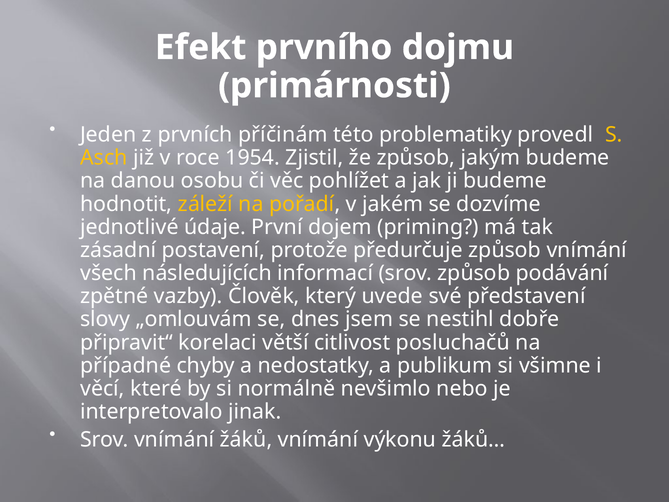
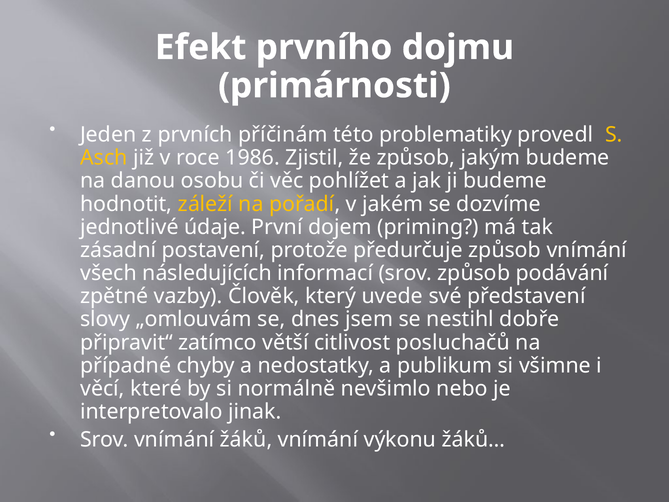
1954: 1954 -> 1986 (253, 158)
korelaci: korelaci -> zatímco (218, 342)
